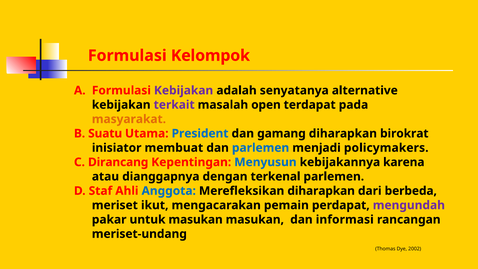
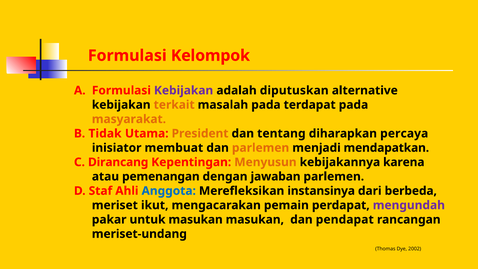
senyatanya: senyatanya -> diputuskan (294, 90)
terkait colour: purple -> orange (174, 105)
masalah open: open -> pada (266, 105)
Suatu: Suatu -> Tidak (105, 133)
President colour: blue -> orange (200, 133)
gamang: gamang -> tentang (281, 133)
birokrat: birokrat -> percaya (404, 133)
parlemen colour: blue -> orange (261, 148)
policymakers: policymakers -> mendapatkan (386, 148)
Menyusun colour: blue -> orange (265, 162)
dianggapnya: dianggapnya -> pemenangan (161, 176)
terkenal: terkenal -> jawaban (276, 176)
Merefleksikan diharapkan: diharapkan -> instansinya (321, 191)
informasi: informasi -> pendapat (345, 219)
